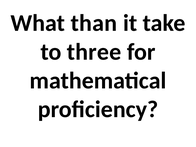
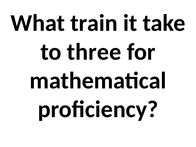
than: than -> train (94, 23)
